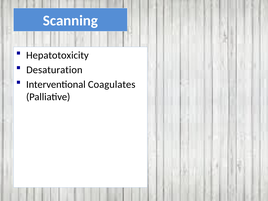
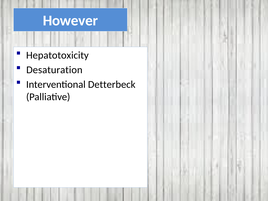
Scanning: Scanning -> However (70, 21)
Coagulates: Coagulates -> Detterbeck (112, 84)
